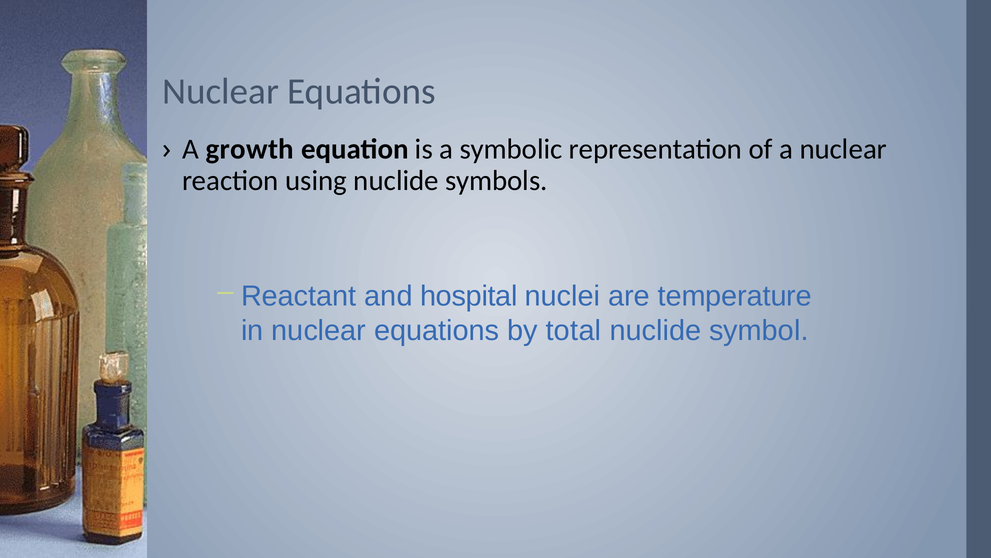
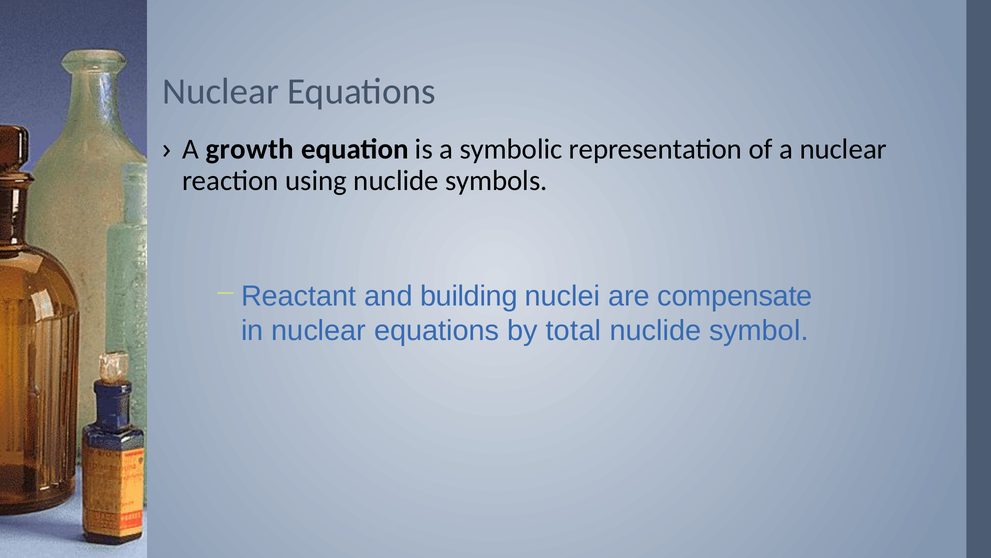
hospital: hospital -> building (469, 296)
temperature: temperature -> compensate (735, 296)
